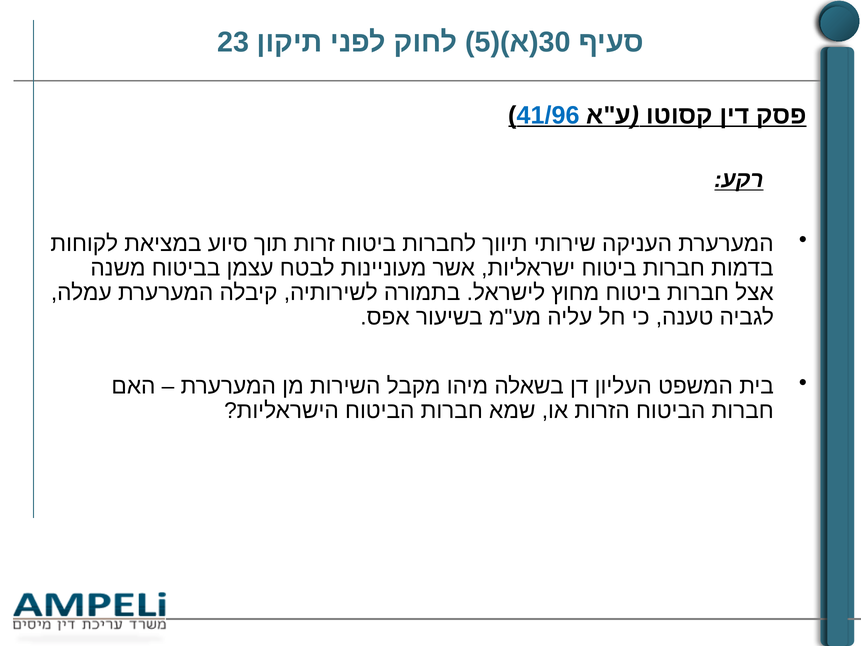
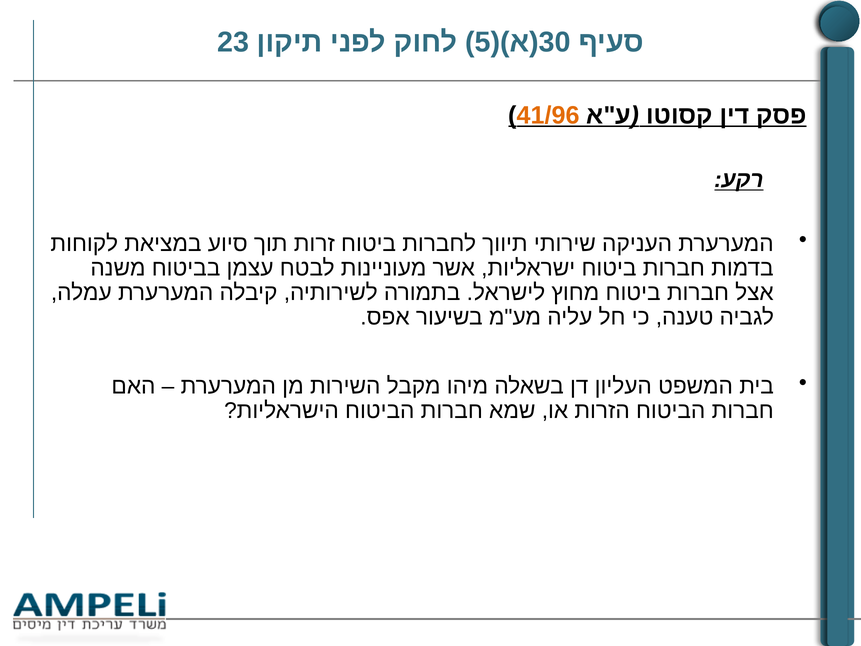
41/96 colour: blue -> orange (548, 115)
